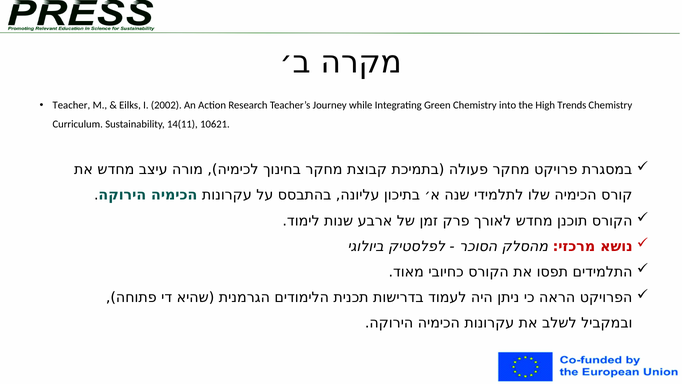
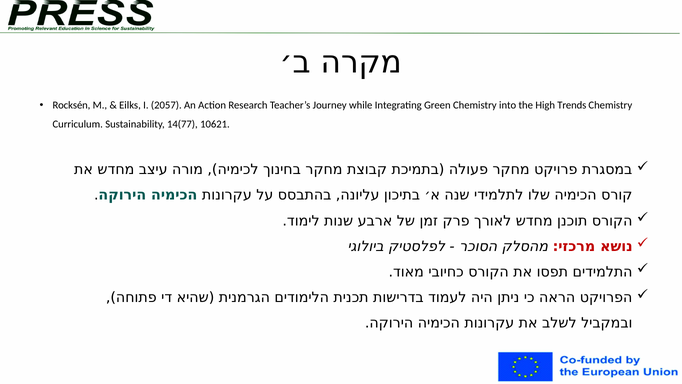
Teacher: Teacher -> Rocksén (71, 105)
2002: 2002 -> 2057 (166, 105)
14(11: 14(11 -> 14(77 (182, 124)
